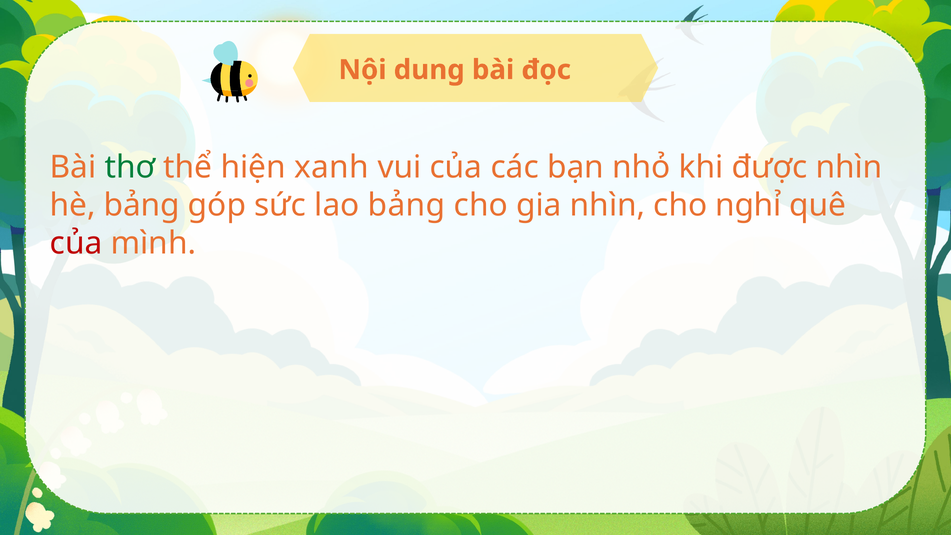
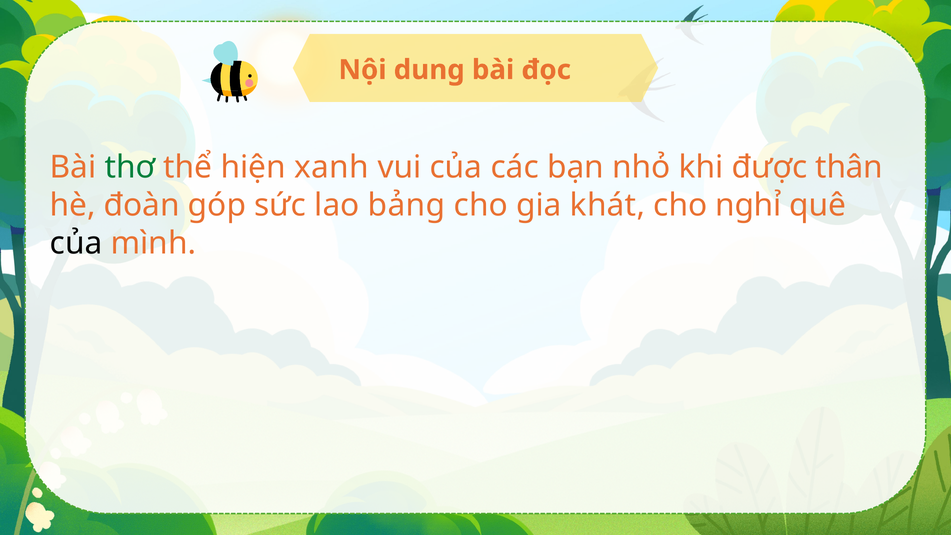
được nhìn: nhìn -> thân (849, 167)
hè bảng: bảng -> đoàn (142, 205)
gia nhìn: nhìn -> khát (607, 205)
của colour: red -> black (76, 243)
